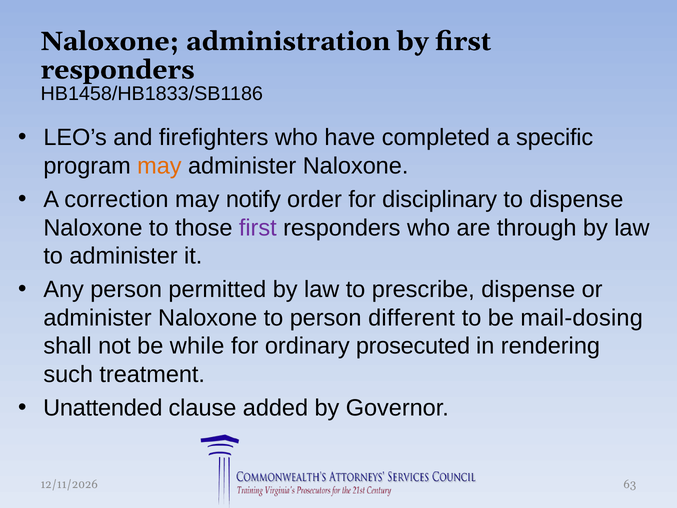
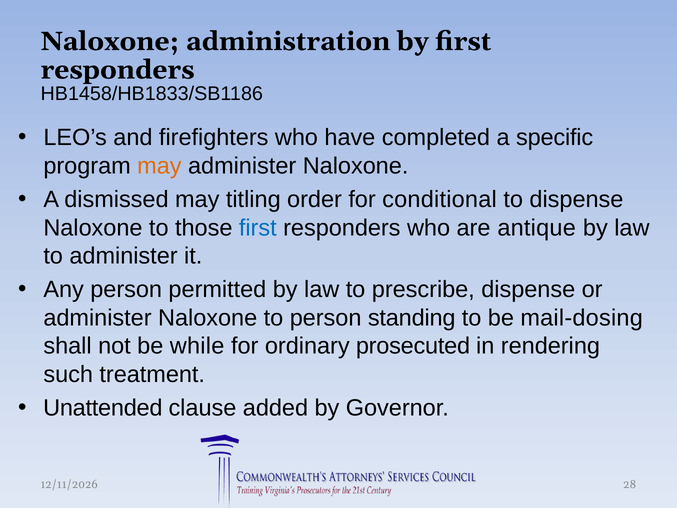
correction: correction -> dismissed (116, 199)
notify: notify -> titling (253, 199)
disciplinary: disciplinary -> conditional (440, 199)
first colour: purple -> blue (258, 228)
through: through -> antique (537, 228)
different: different -> standing (412, 318)
63: 63 -> 28 (630, 484)
